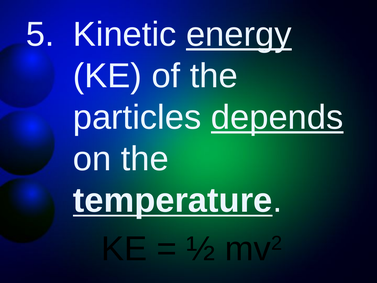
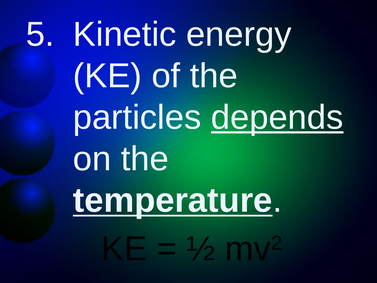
energy underline: present -> none (239, 34)
